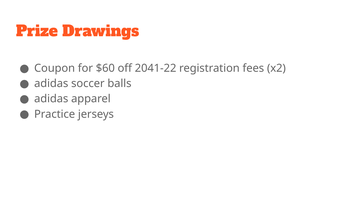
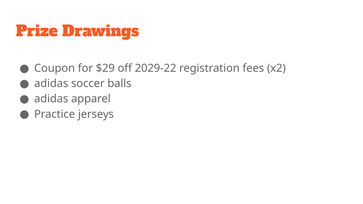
$60: $60 -> $29 (105, 68)
2041-22: 2041-22 -> 2029-22 (156, 68)
